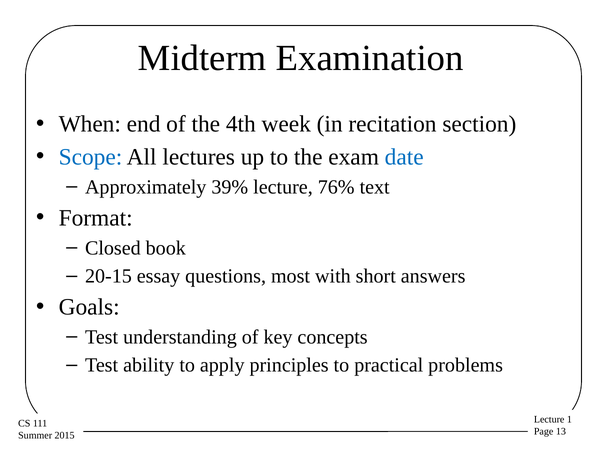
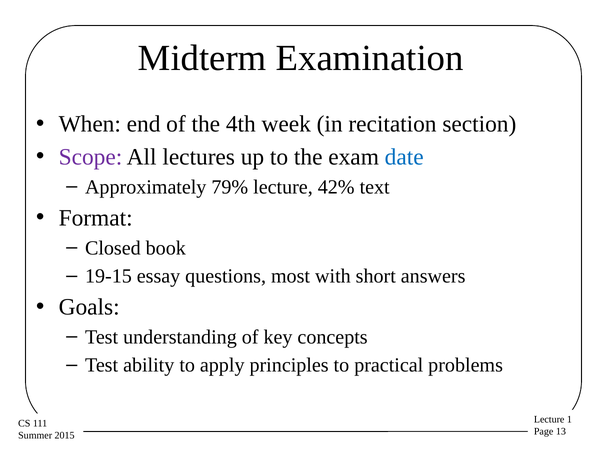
Scope colour: blue -> purple (90, 157)
39%: 39% -> 79% (230, 187)
76%: 76% -> 42% (336, 187)
20-15: 20-15 -> 19-15 (108, 276)
